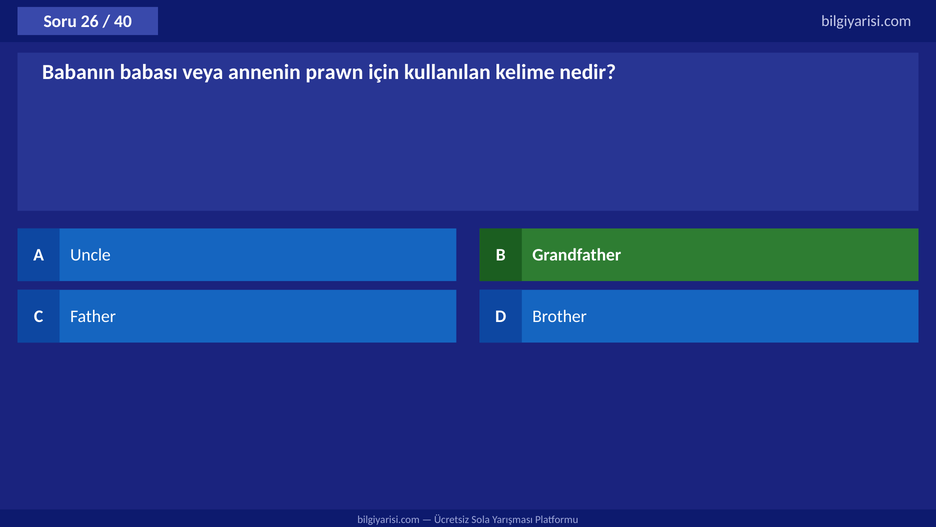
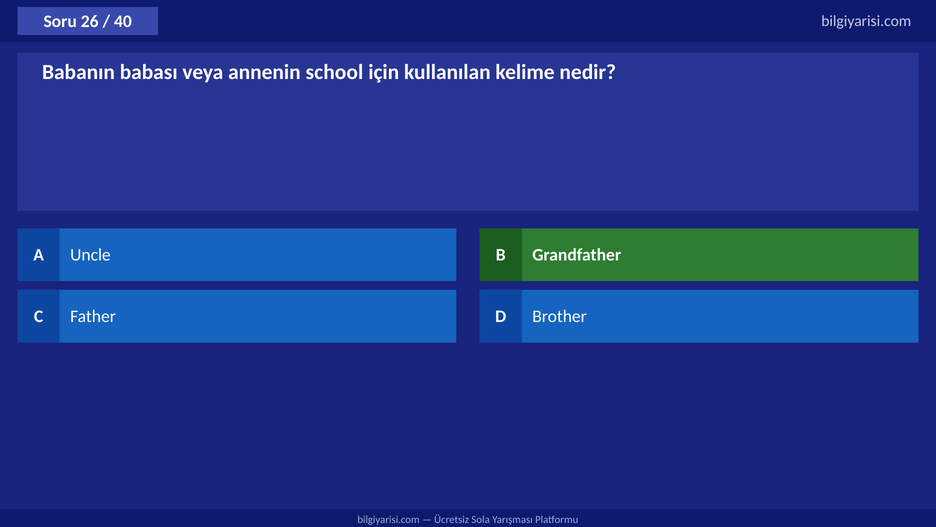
prawn: prawn -> school (334, 72)
